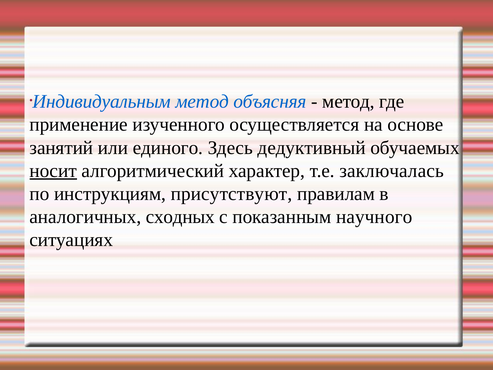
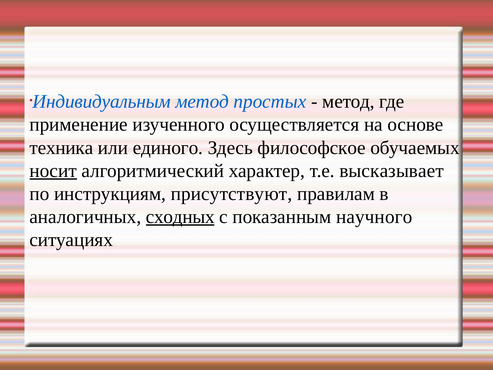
объясняя: объясняя -> простых (270, 102)
занятий: занятий -> техника (61, 148)
дедуктивный: дедуктивный -> философское (312, 148)
заключалась: заключалась -> высказывает (392, 171)
сходных underline: none -> present (180, 217)
